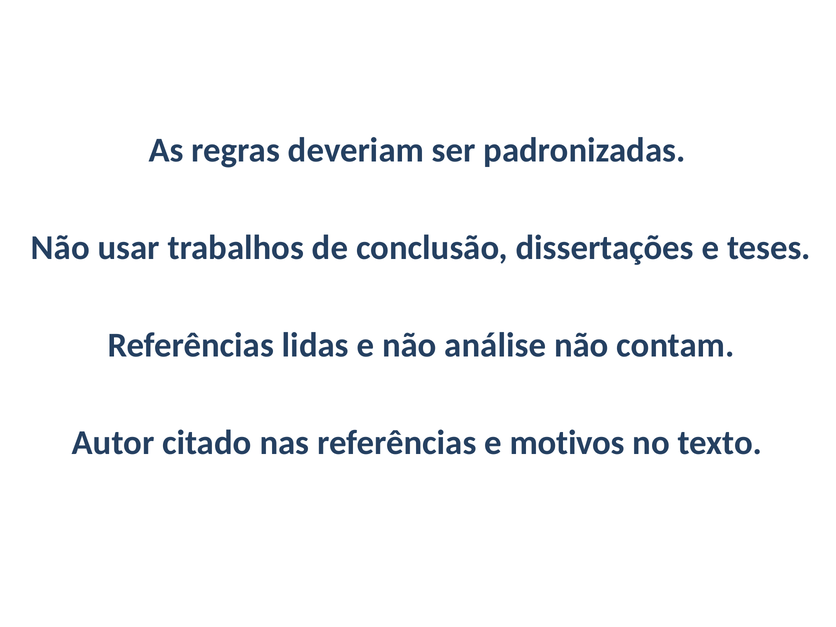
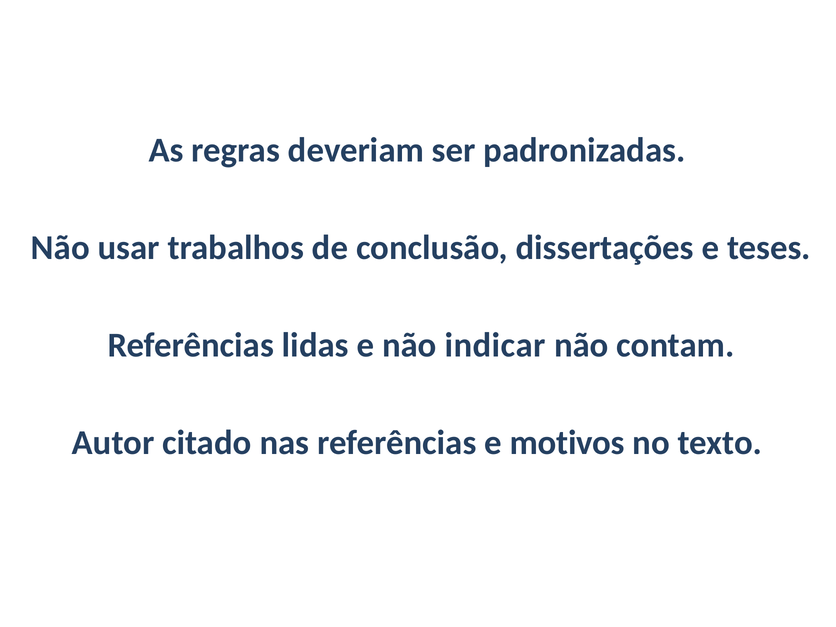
análise: análise -> indicar (495, 345)
